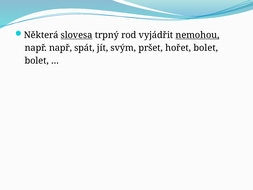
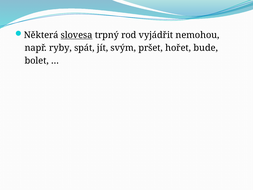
nemohou underline: present -> none (197, 35)
např např: např -> ryby (60, 48)
hořet bolet: bolet -> bude (206, 48)
